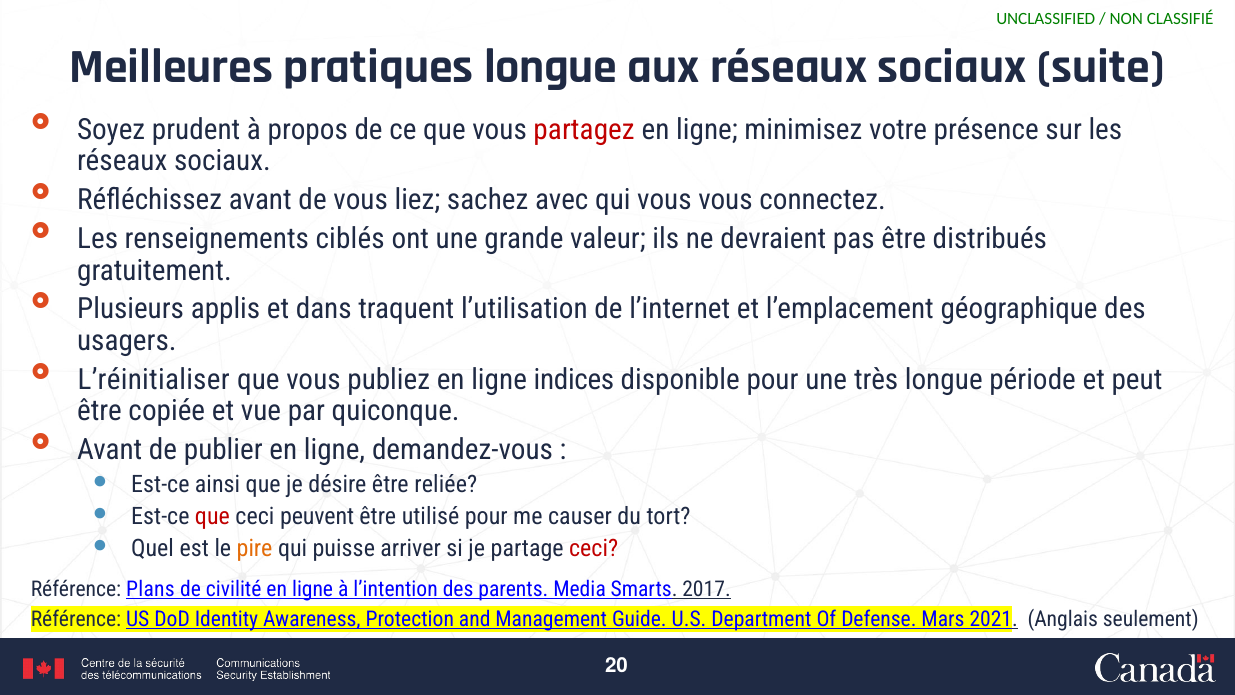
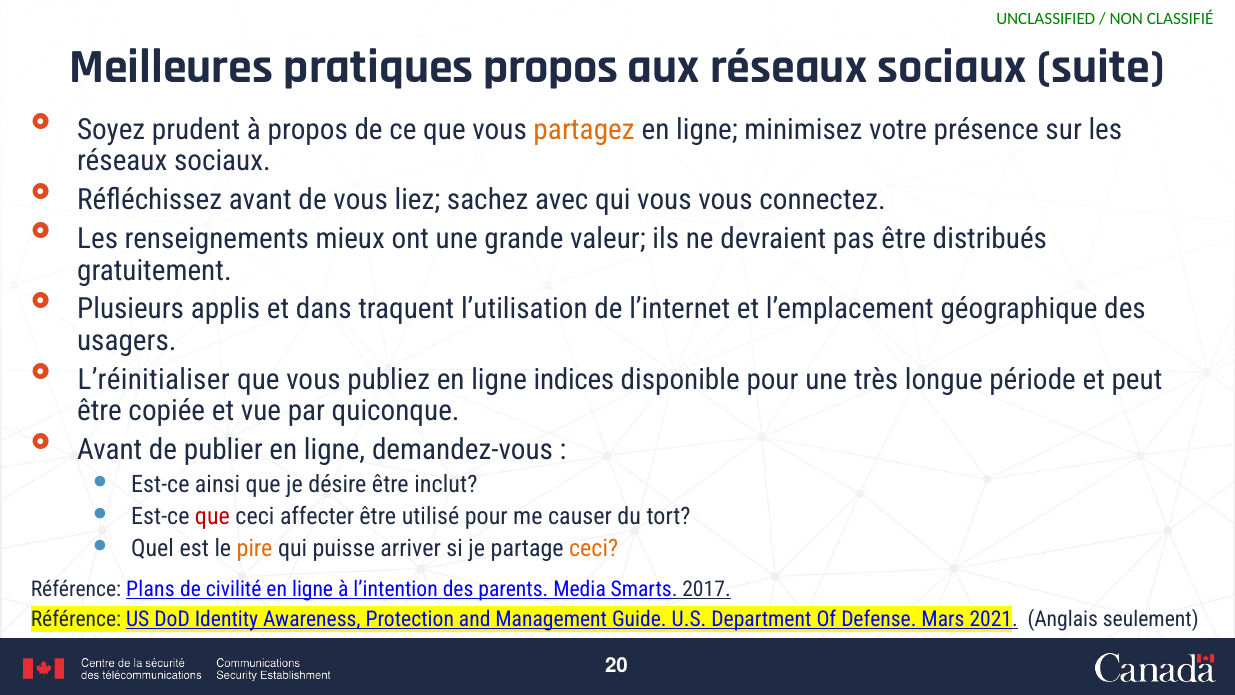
pratiques longue: longue -> propos (551, 67)
partagez colour: red -> orange (584, 129)
ciblés: ciblés -> mieux (350, 239)
reliée: reliée -> inclut (446, 484)
peuvent: peuvent -> affecter (317, 516)
ceci colour: red -> orange (594, 548)
